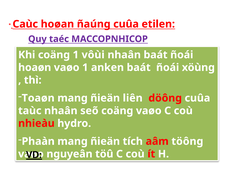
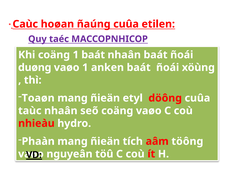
1 vôùi: vôùi -> baát (93, 55)
hoaøn: hoaøn -> duøng (35, 68)
liên: liên -> etyl (133, 98)
